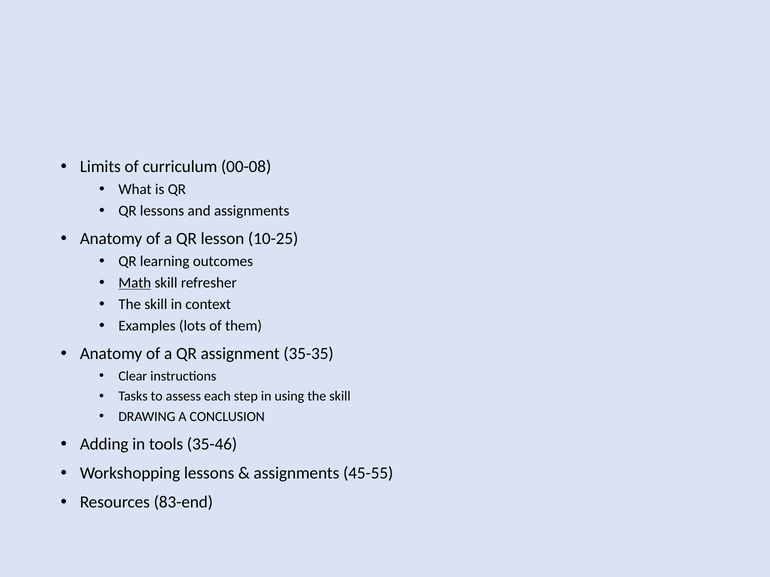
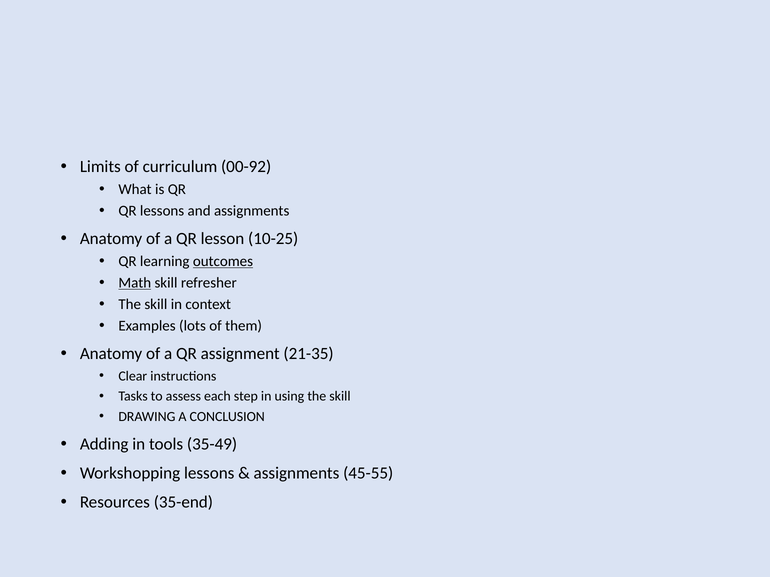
00-08: 00-08 -> 00-92 (246, 167)
outcomes underline: none -> present (223, 262)
35-35: 35-35 -> 21-35 (309, 354)
35-46: 35-46 -> 35-49 (212, 444)
83-end: 83-end -> 35-end (183, 503)
